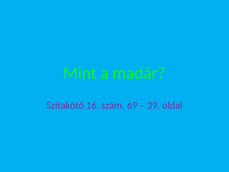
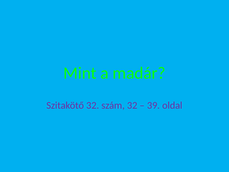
Szitakötő 16: 16 -> 32 (93, 105)
szám 69: 69 -> 32 (132, 105)
